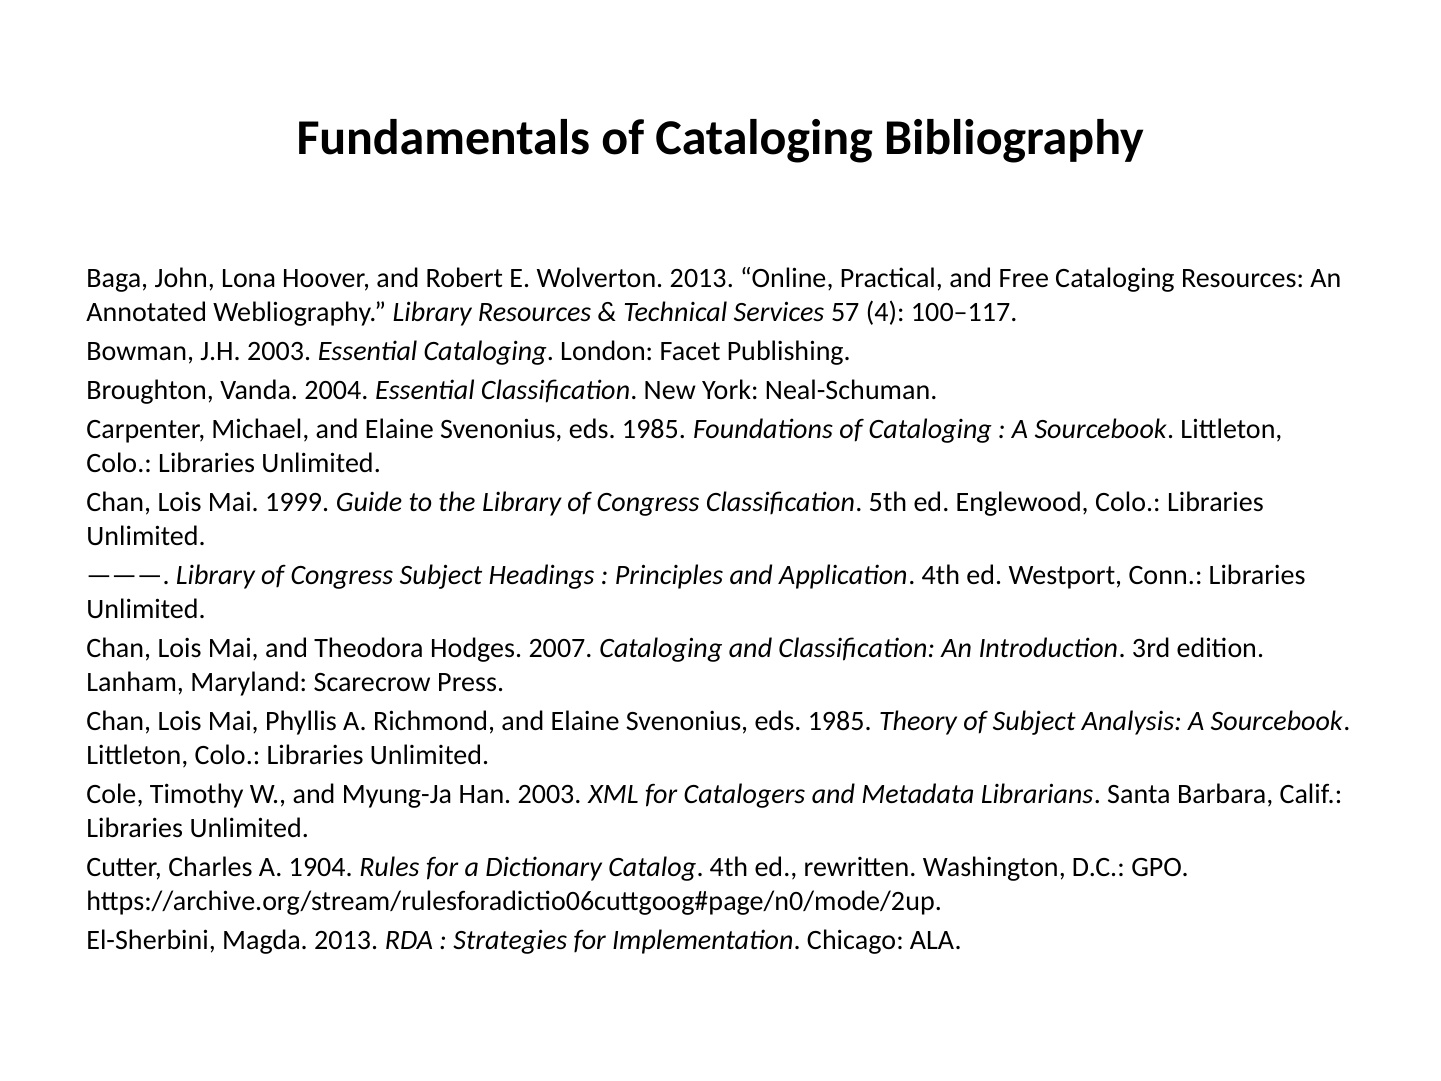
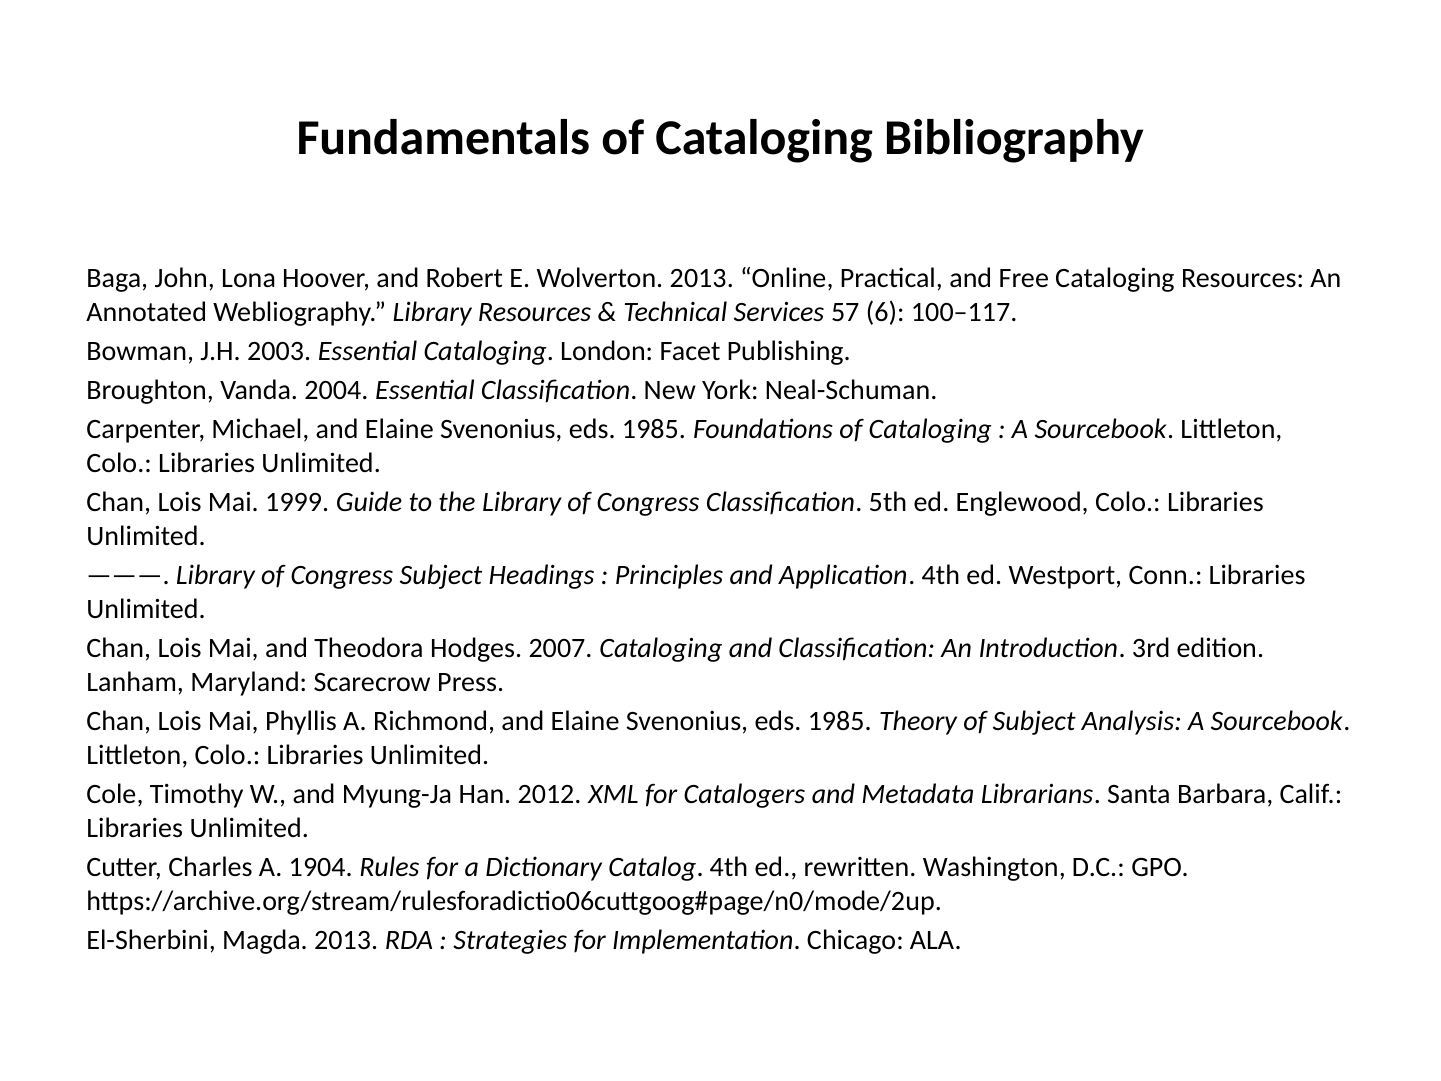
4: 4 -> 6 (885, 312)
Han 2003: 2003 -> 2012 (550, 794)
